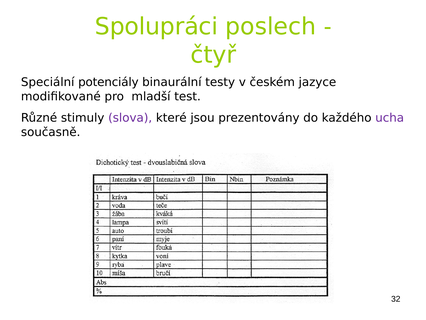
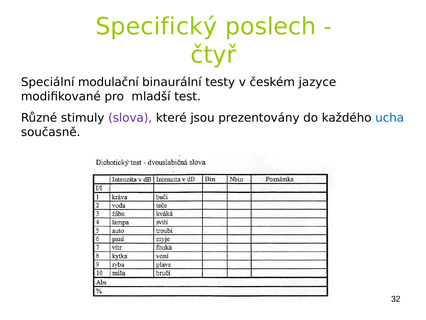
Spolupráci: Spolupráci -> Specifický (156, 27)
potenciály: potenciály -> modulační (108, 82)
ucha colour: purple -> blue (390, 118)
